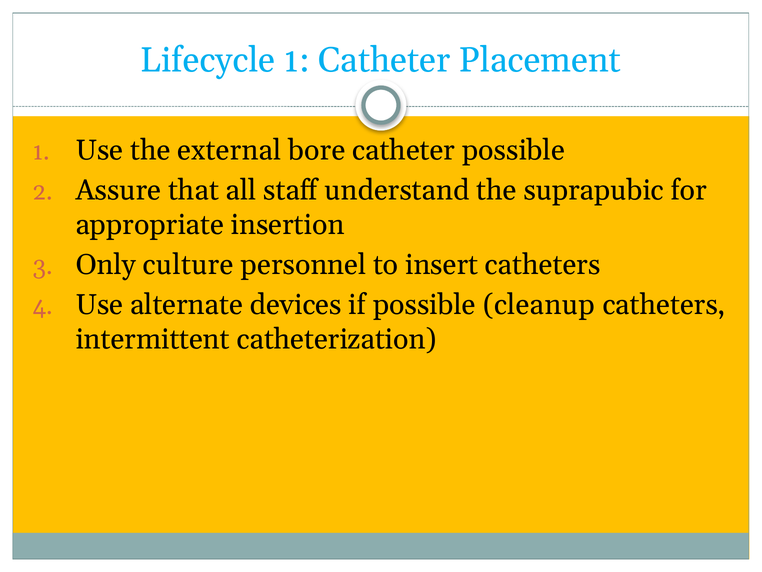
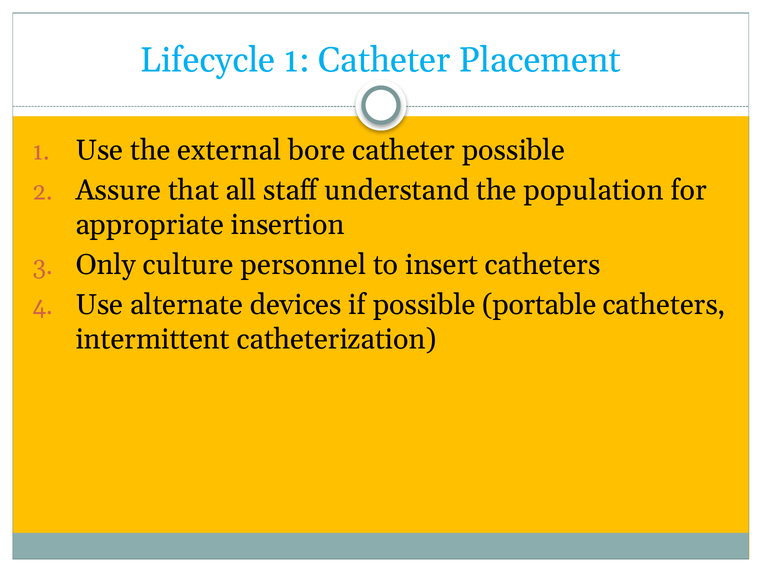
suprapubic: suprapubic -> population (593, 190)
cleanup: cleanup -> portable (539, 305)
